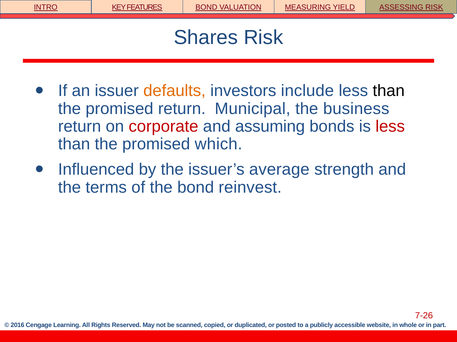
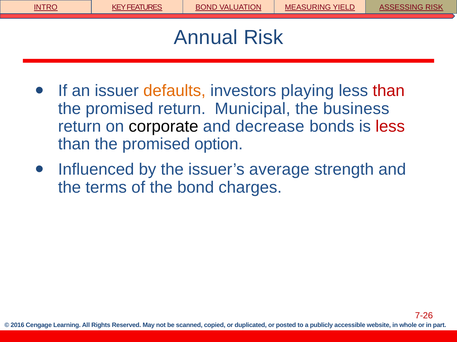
Shares: Shares -> Annual (206, 38)
include: include -> playing (307, 91)
than colour: black -> red (389, 91)
corporate colour: red -> black (164, 127)
assuming: assuming -> decrease (270, 127)
which: which -> option (219, 145)
reinvest: reinvest -> charges (250, 188)
